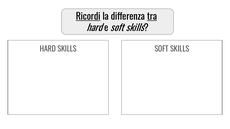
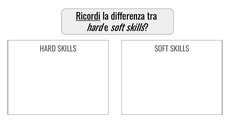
tra underline: present -> none (152, 17)
